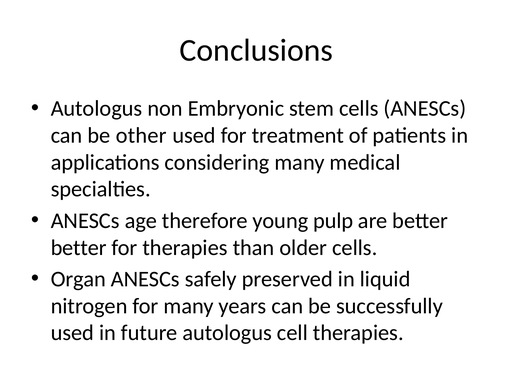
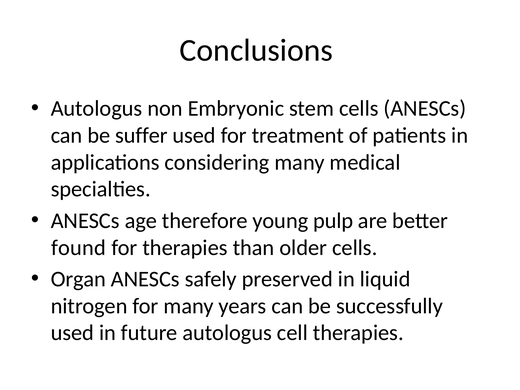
other: other -> suffer (141, 135)
better: better -> found (78, 248)
